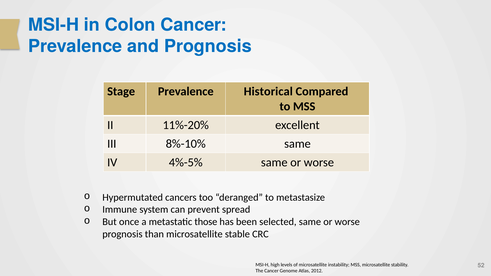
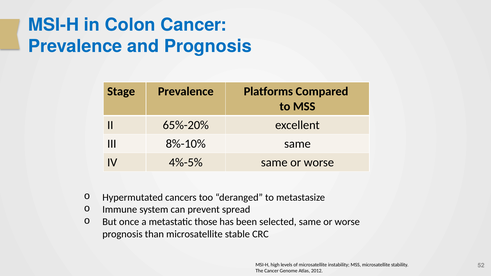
Historical: Historical -> Platforms (268, 91)
11%-20%: 11%-20% -> 65%-20% (186, 125)
